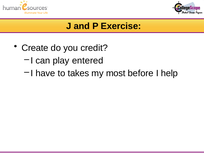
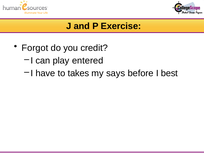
Create: Create -> Forgot (35, 48)
most: most -> says (116, 73)
help: help -> best (169, 73)
